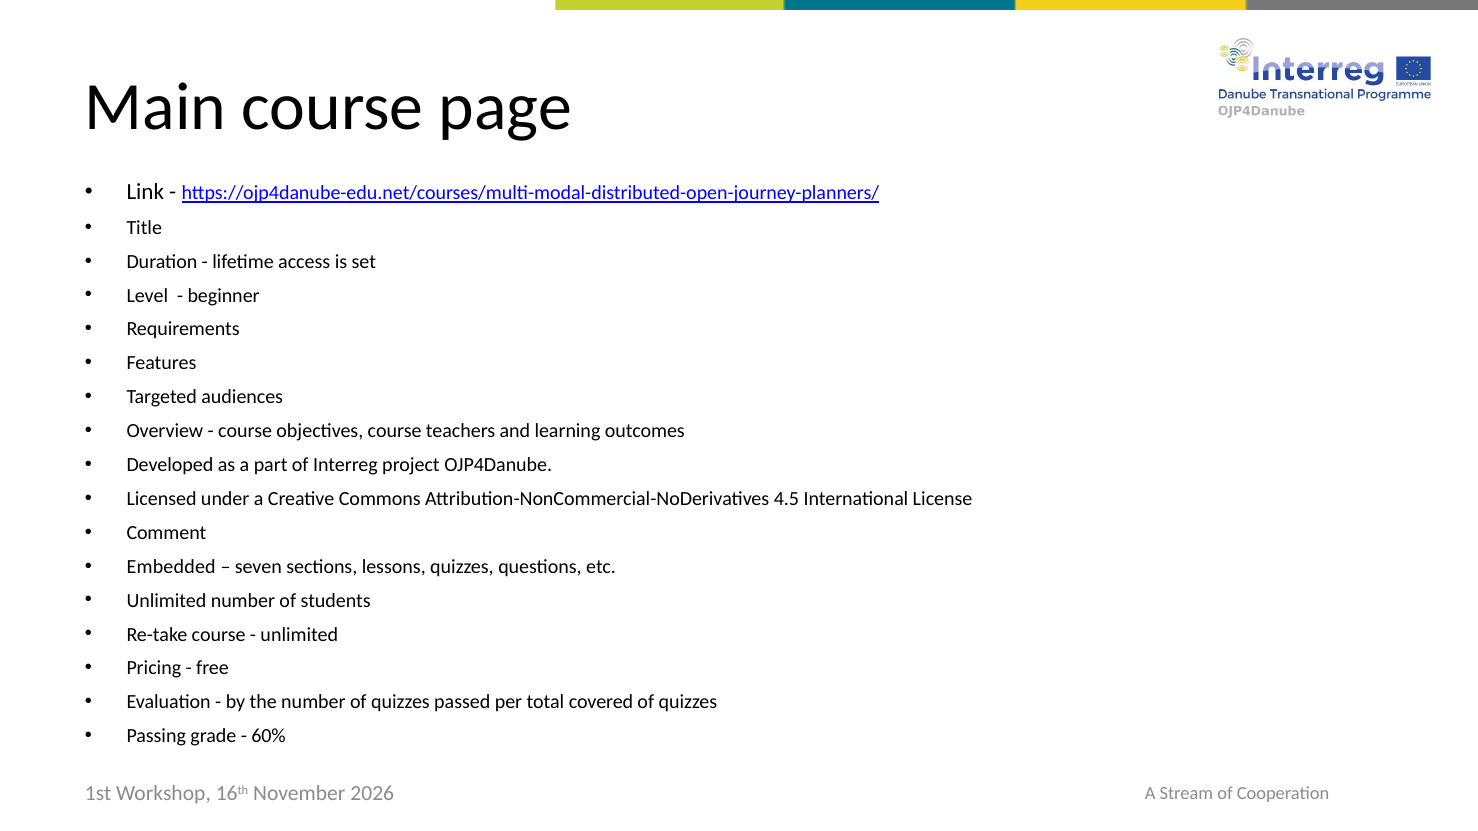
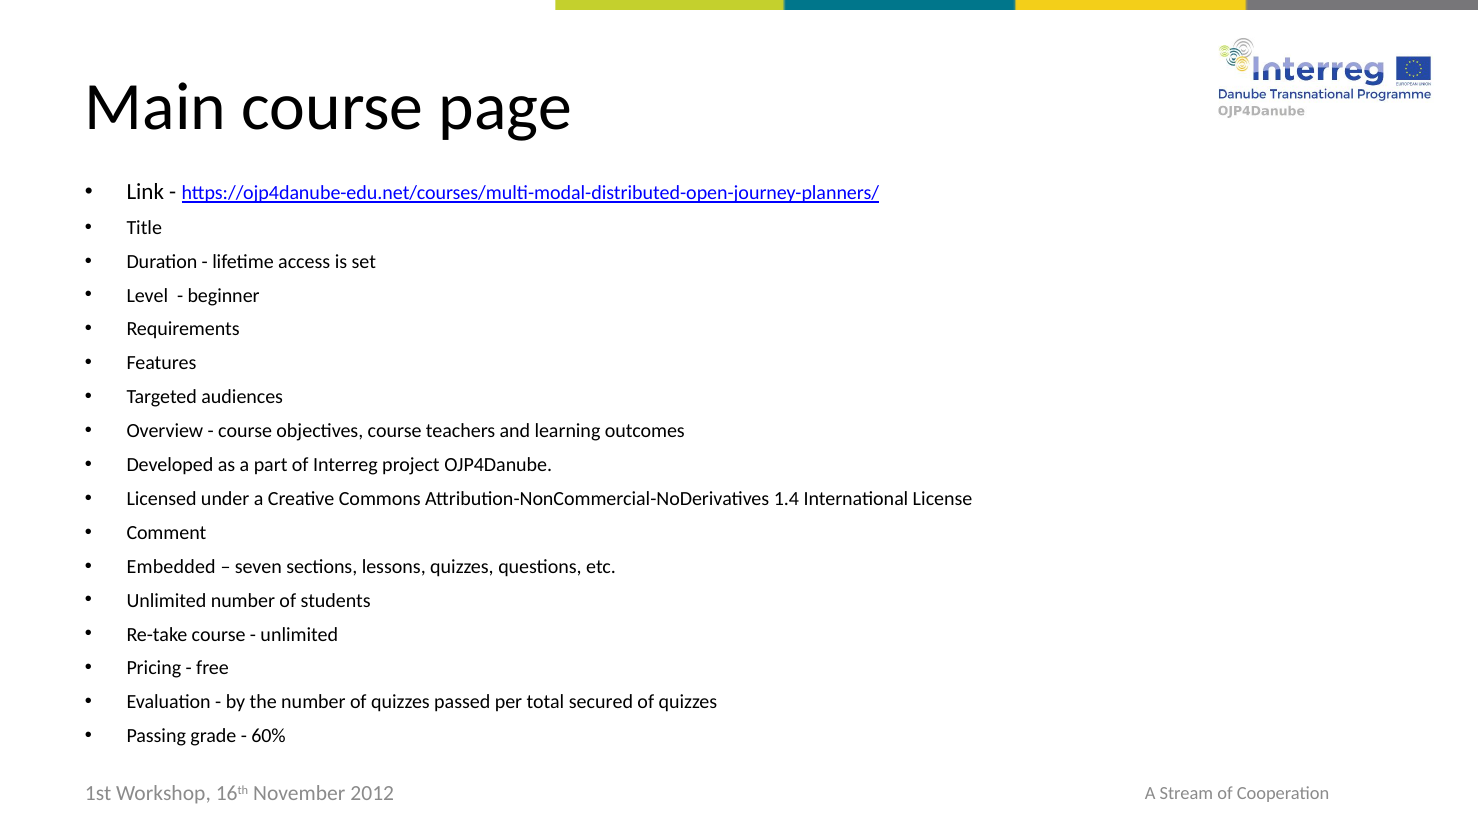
4.5: 4.5 -> 1.4 (786, 499)
covered: covered -> secured (601, 703)
2026: 2026 -> 2012 (372, 794)
